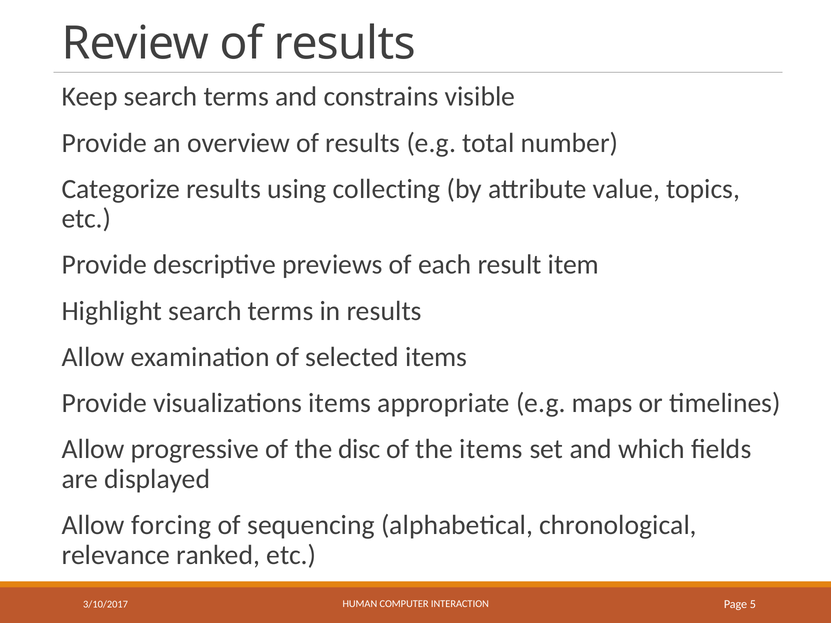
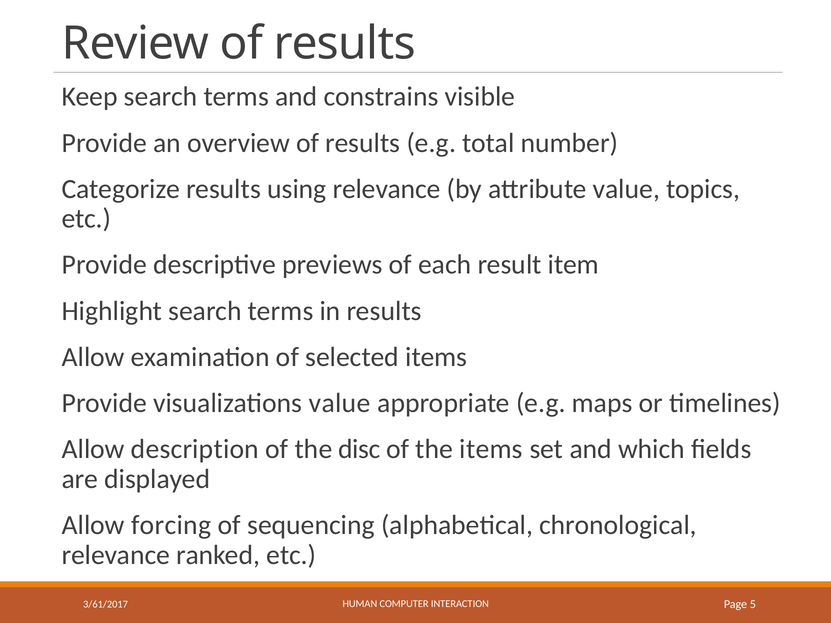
using collecting: collecting -> relevance (387, 189)
visualizations items: items -> value (340, 403)
progressive: progressive -> description (195, 449)
3/10/2017: 3/10/2017 -> 3/61/2017 (106, 604)
